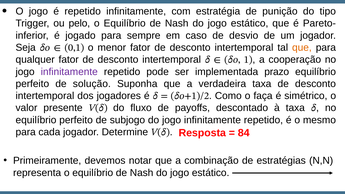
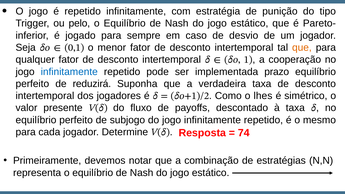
infinitamente colour: purple -> blue (69, 72)
solução: solução -> reduzirá (92, 84)
faça: faça -> lhes (263, 96)
84: 84 -> 74 (244, 133)
